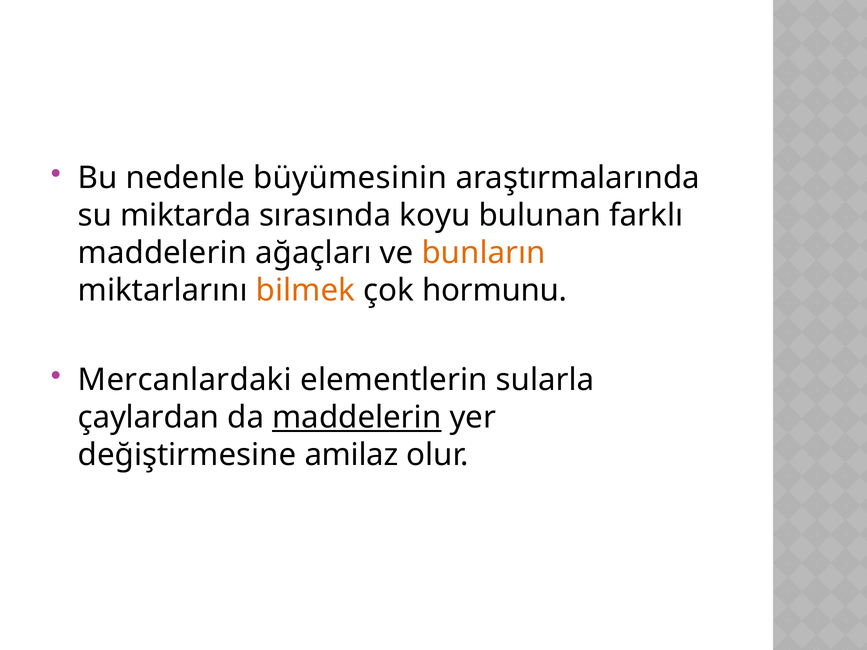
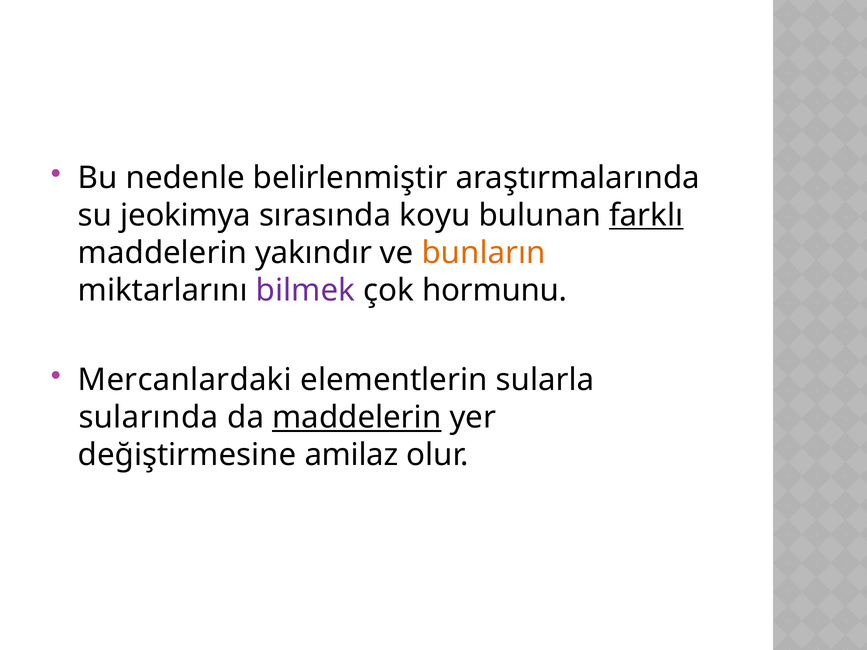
büyümesinin: büyümesinin -> belirlenmiştir (350, 178)
miktarda: miktarda -> jeokimya (186, 215)
farklı underline: none -> present (646, 215)
ağaçları: ağaçları -> yakındır (314, 253)
bilmek colour: orange -> purple (305, 290)
çaylardan: çaylardan -> sularında (148, 418)
